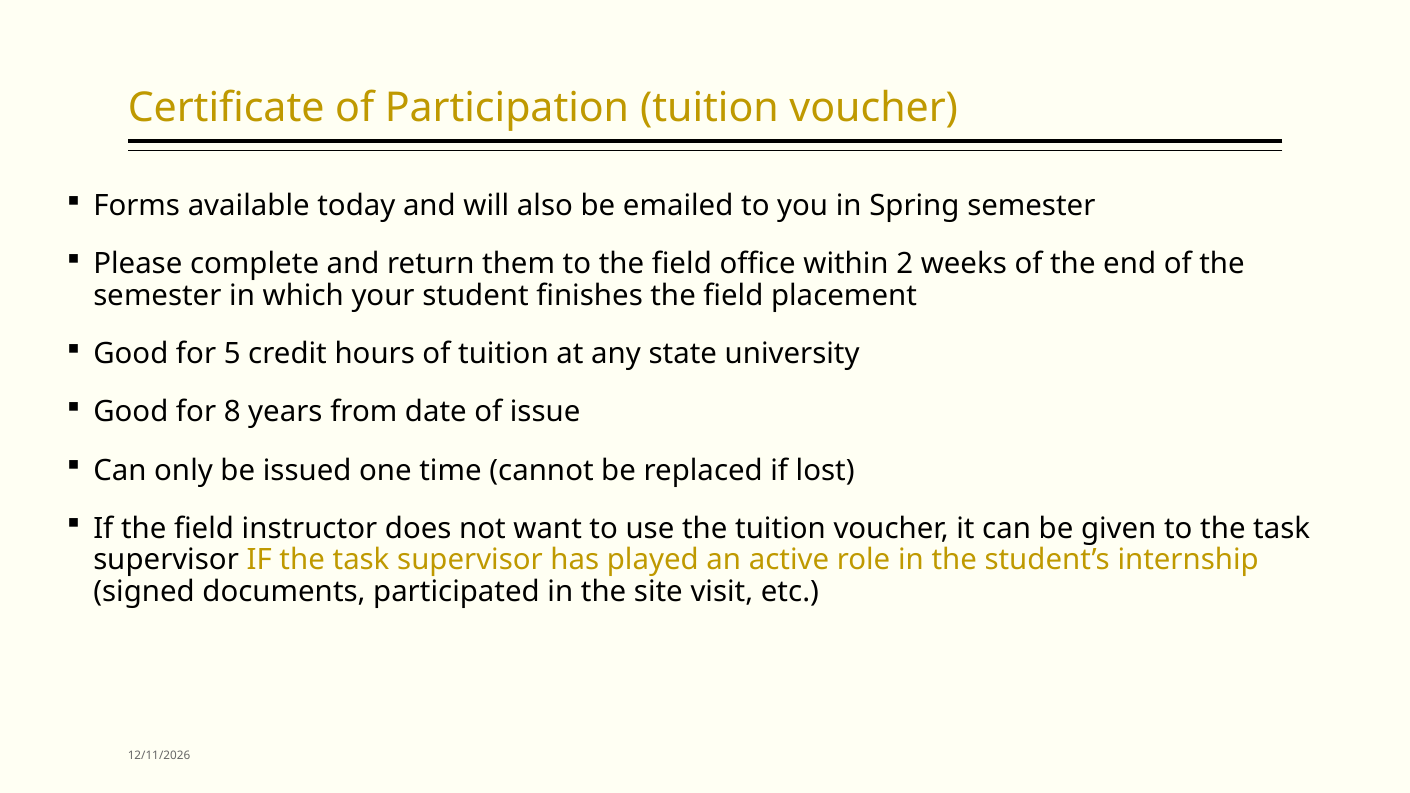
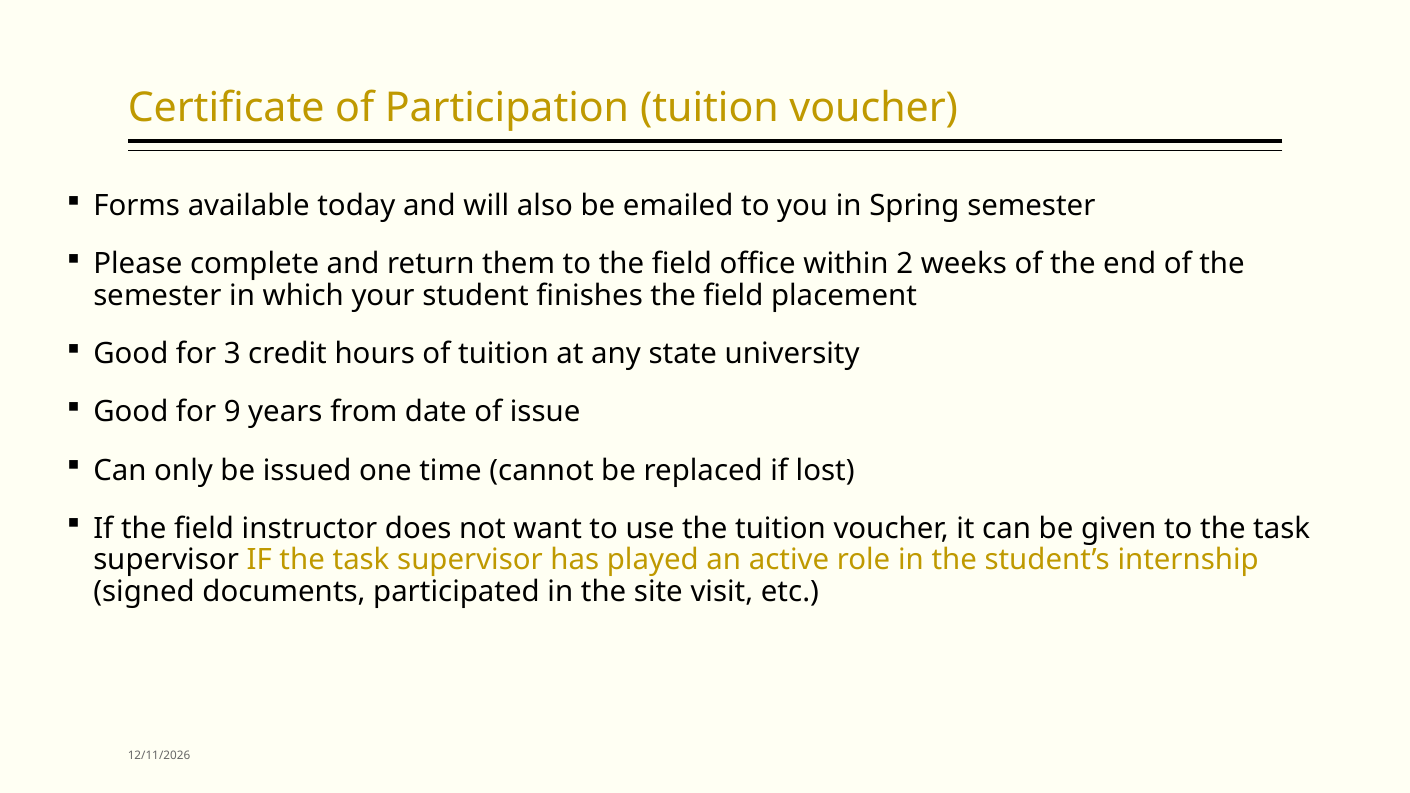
5: 5 -> 3 (232, 354)
8: 8 -> 9 (232, 412)
